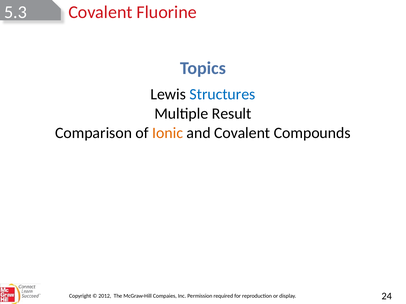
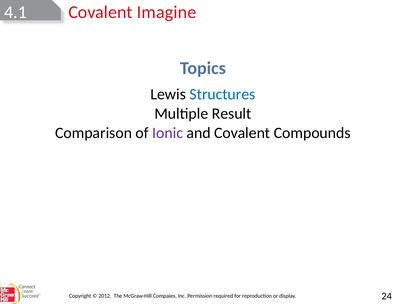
5.3: 5.3 -> 4.1 (15, 12)
Fluorine: Fluorine -> Imagine (167, 12)
Ionic colour: orange -> purple (168, 133)
